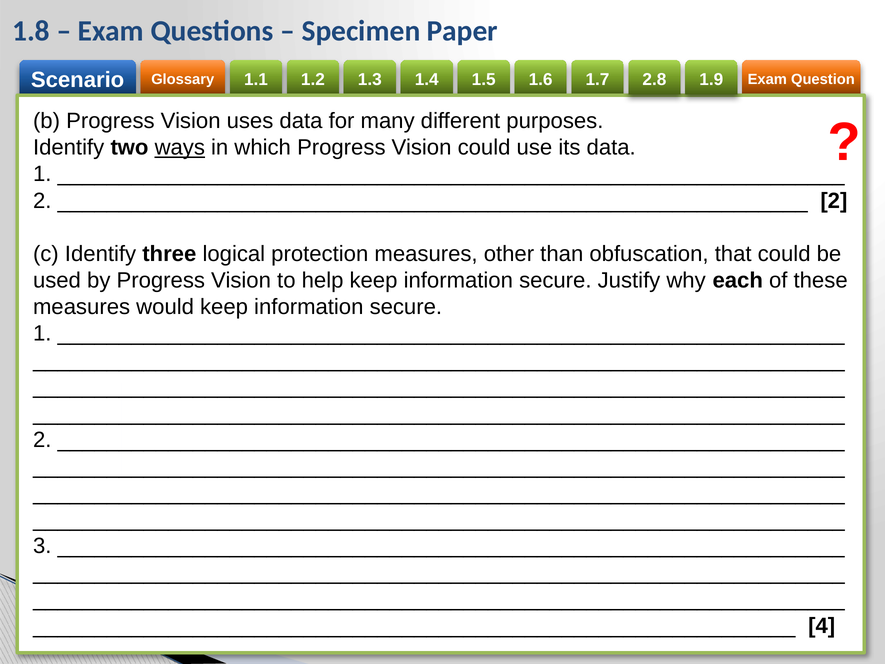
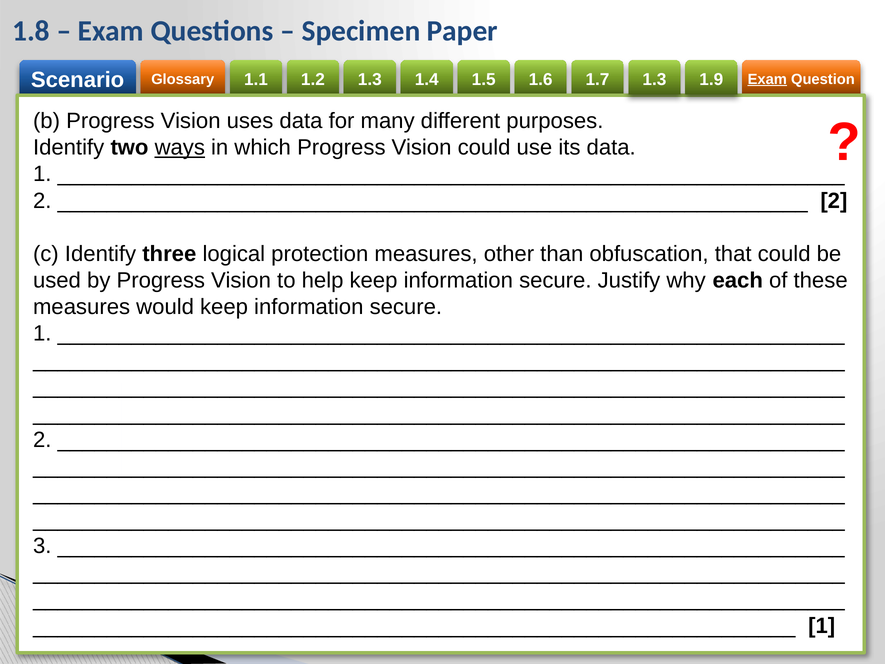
2.8: 2.8 -> 1.3 (654, 79)
Exam underline: none -> present (767, 79)
4: 4 -> 1 (822, 625)
